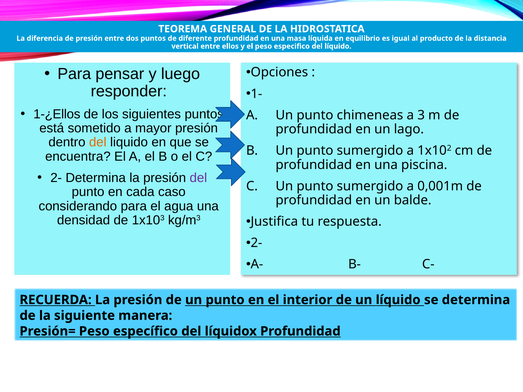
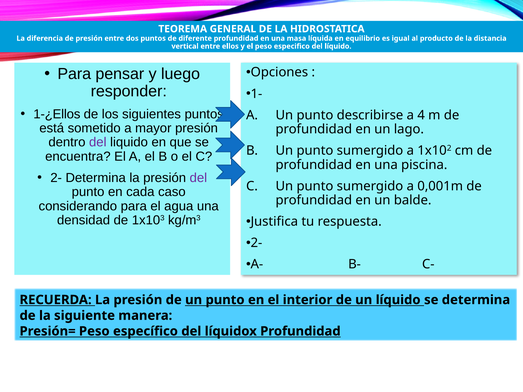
chimeneas: chimeneas -> describirse (370, 115)
3: 3 -> 4 (421, 115)
del colour: orange -> purple (98, 142)
